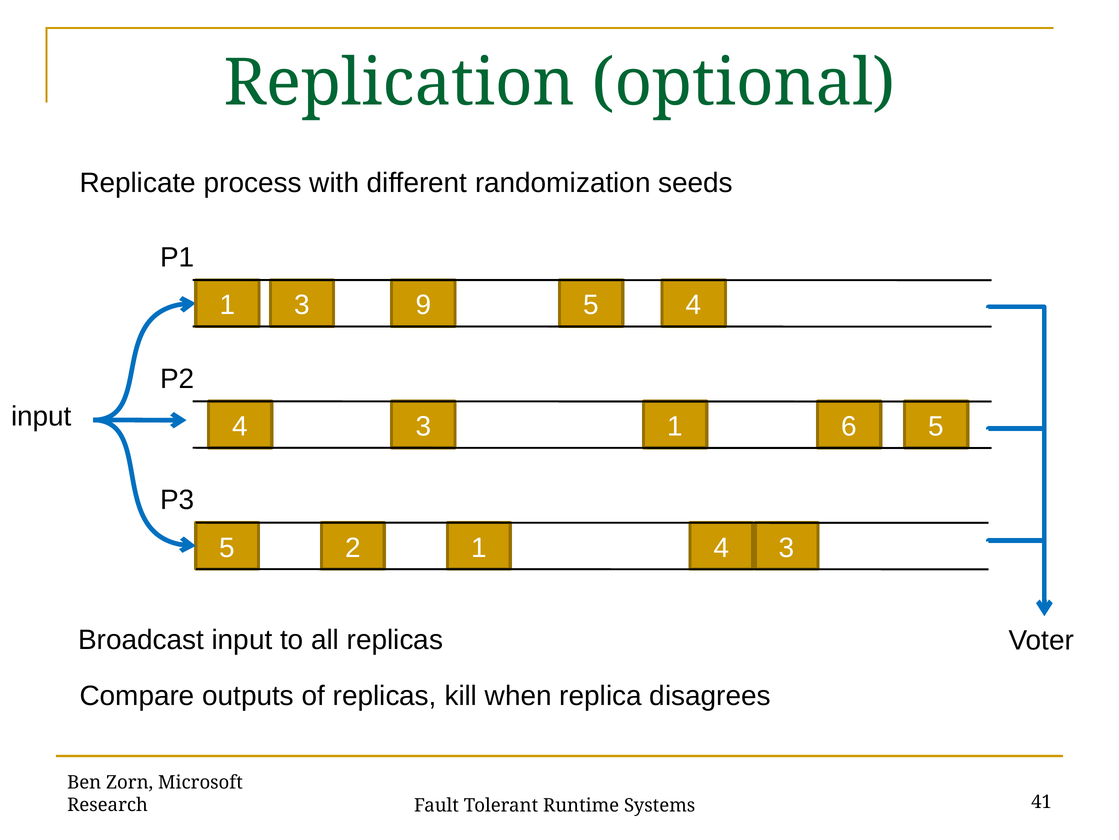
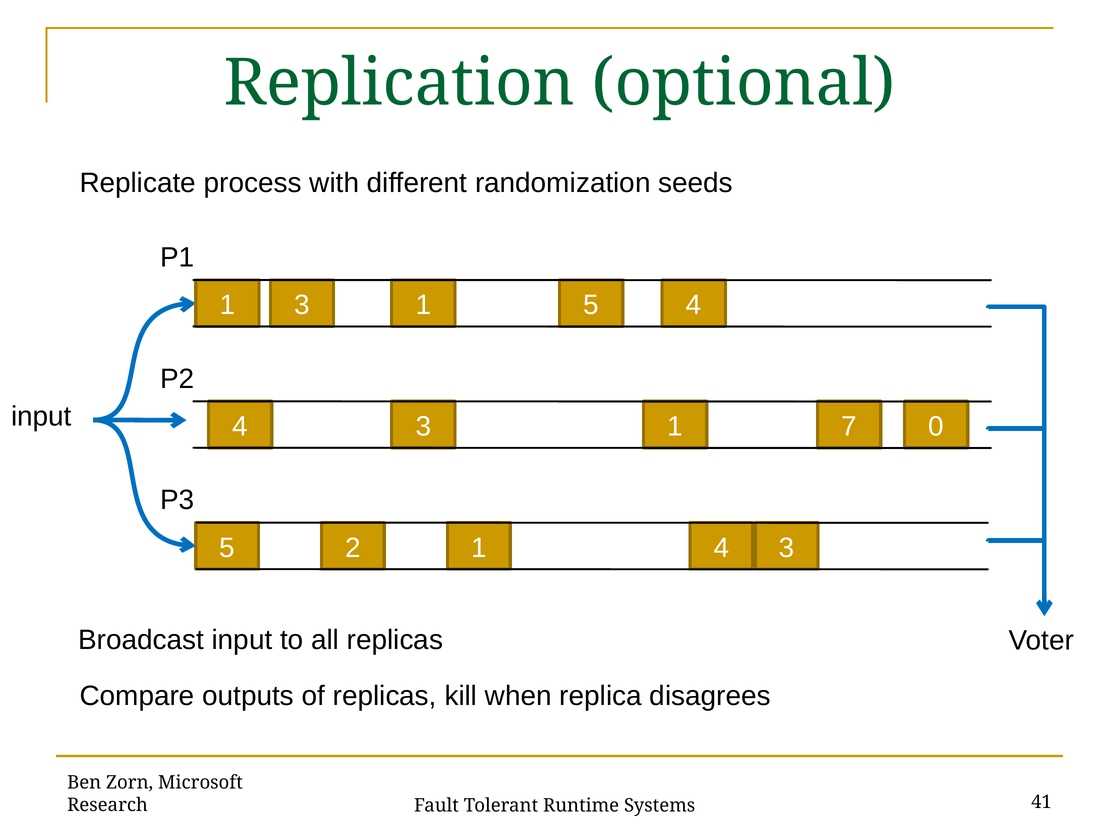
1 9: 9 -> 1 (423, 305)
6: 6 -> 7 (849, 426)
1 5: 5 -> 0 (936, 426)
